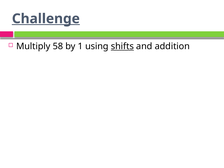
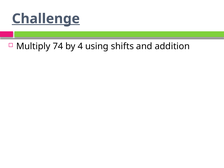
58: 58 -> 74 (58, 46)
1: 1 -> 4 (80, 46)
shifts underline: present -> none (122, 46)
